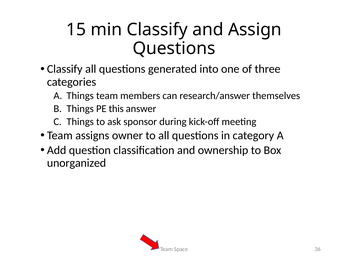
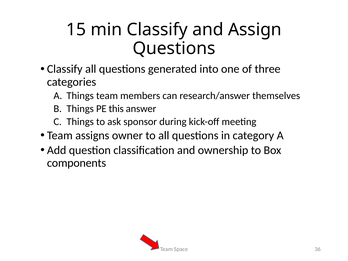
unorganized: unorganized -> components (77, 163)
